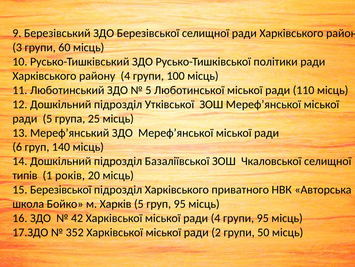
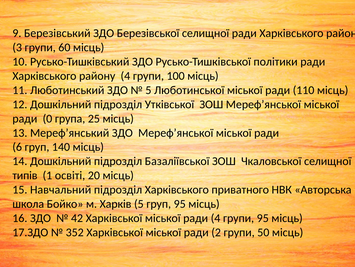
ради 5: 5 -> 0 (47, 118)
років: років -> освіті (70, 175)
15 Березівської: Березівської -> Навчальний (61, 189)
